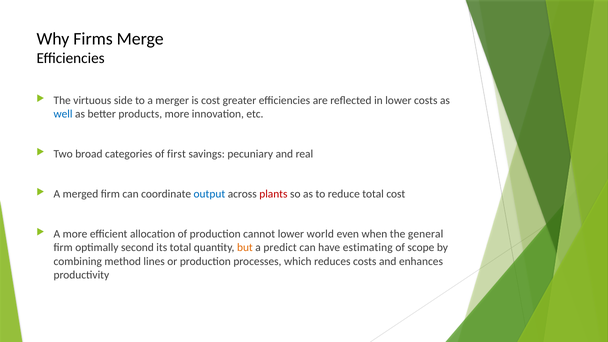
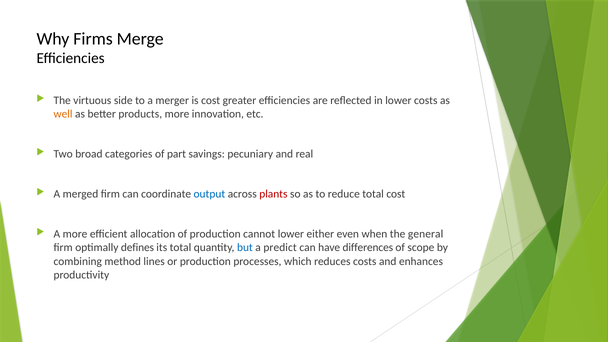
well colour: blue -> orange (63, 114)
first: first -> part (177, 154)
world: world -> either (320, 234)
second: second -> defines (137, 248)
but colour: orange -> blue (245, 248)
estimating: estimating -> differences (368, 248)
